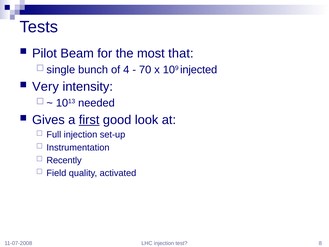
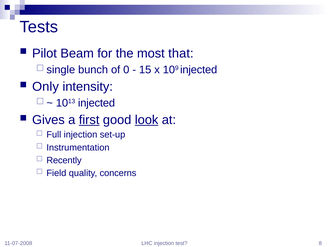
4: 4 -> 0 (126, 70)
70: 70 -> 15 (145, 70)
Very: Very -> Only (45, 87)
1013 needed: needed -> injected (97, 103)
look underline: none -> present (147, 120)
activated: activated -> concerns (118, 173)
